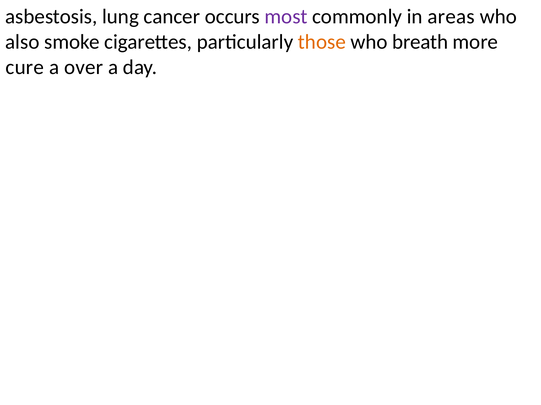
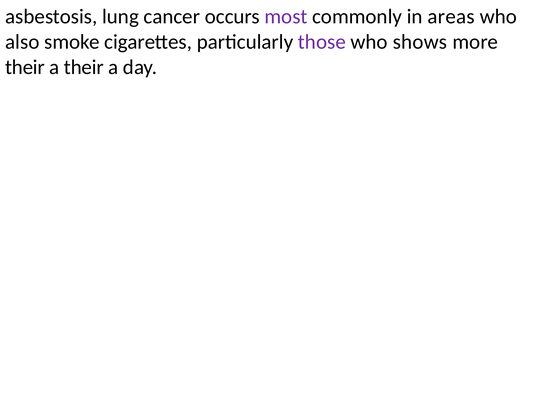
those colour: orange -> purple (322, 42)
breath: breath -> shows (420, 42)
cure: cure -> their (25, 67)
a over: over -> their (84, 67)
